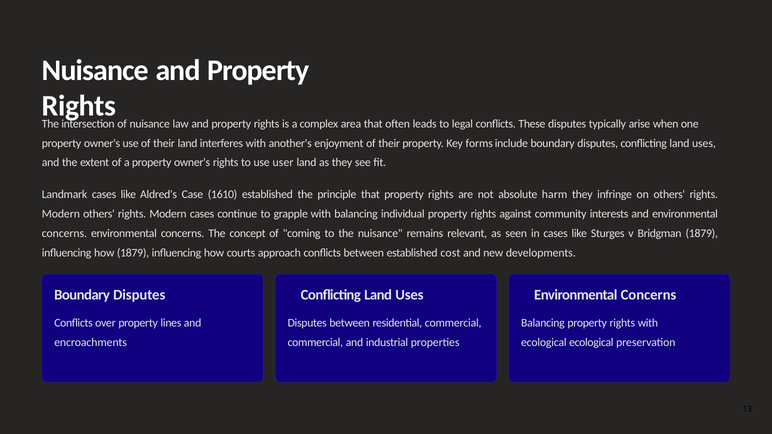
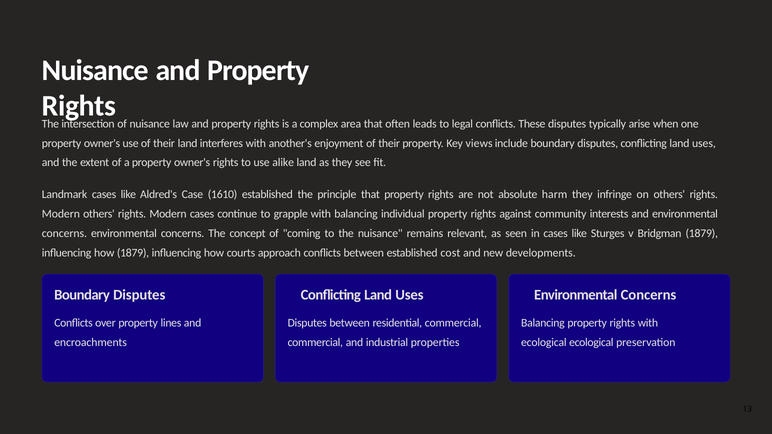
forms: forms -> views (479, 143)
user: user -> alike (283, 163)
